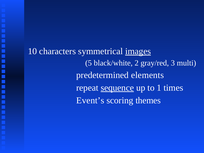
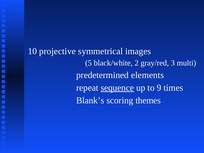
characters: characters -> projective (57, 51)
images underline: present -> none (138, 51)
1: 1 -> 9 (159, 88)
Event’s: Event’s -> Blank’s (90, 100)
